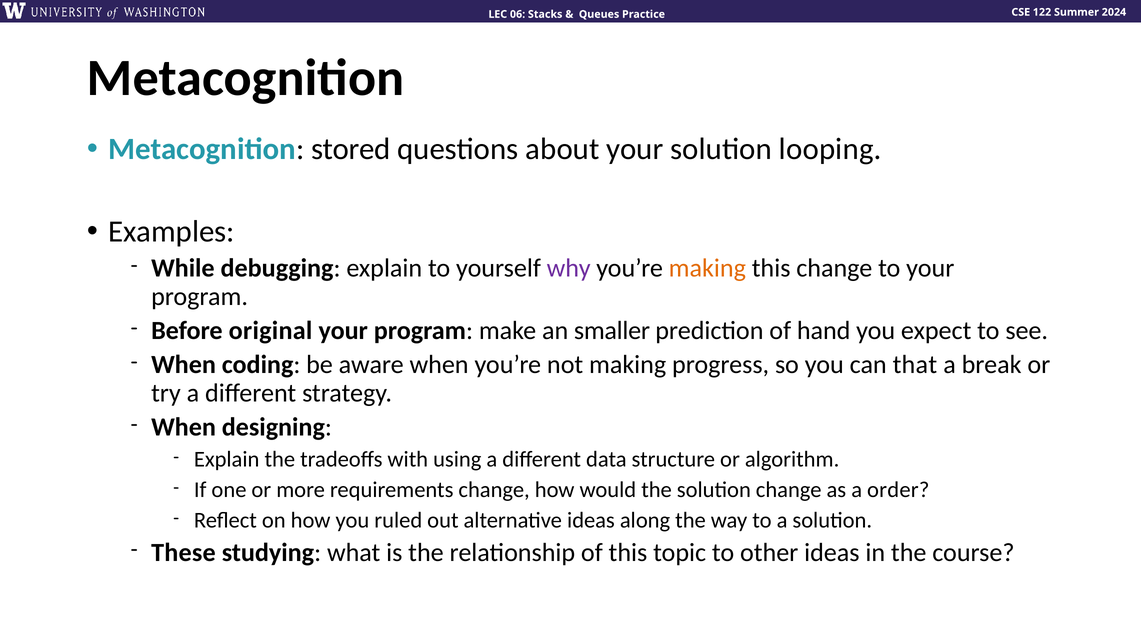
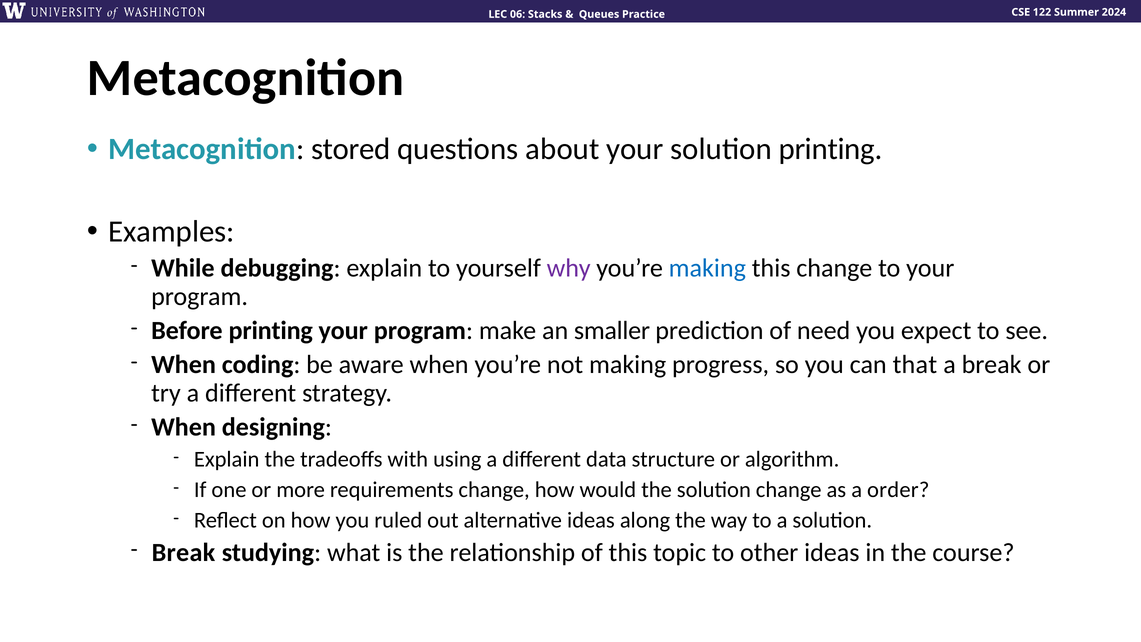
solution looping: looping -> printing (830, 149)
making colour: orange -> blue (707, 268)
Before original: original -> printing (271, 331)
hand: hand -> need (824, 331)
These: These -> Break (183, 552)
